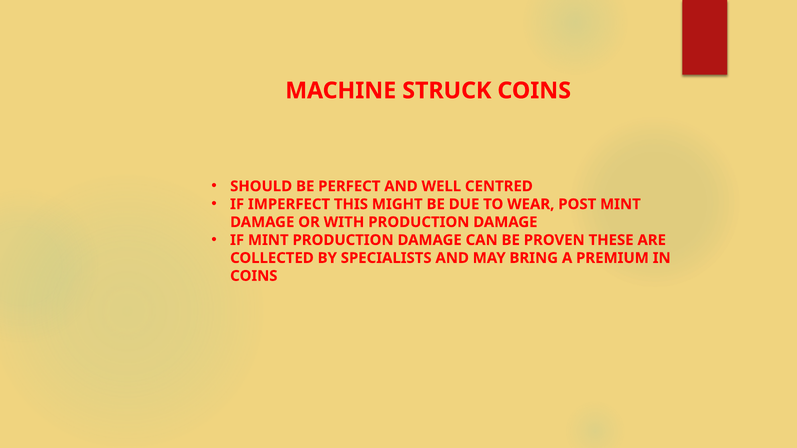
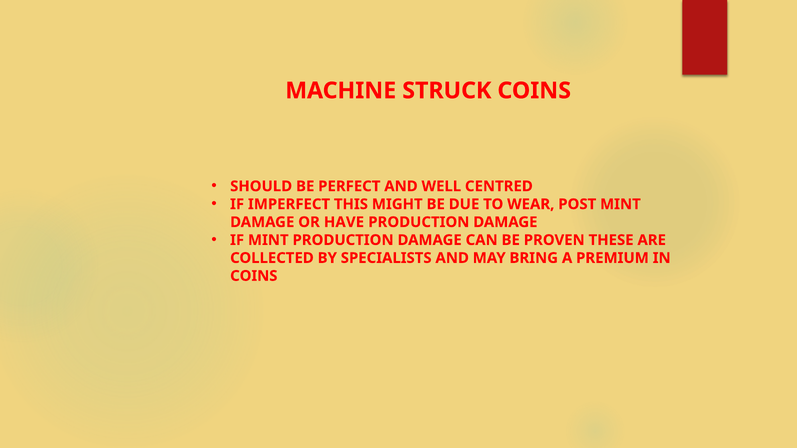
WITH: WITH -> HAVE (344, 222)
